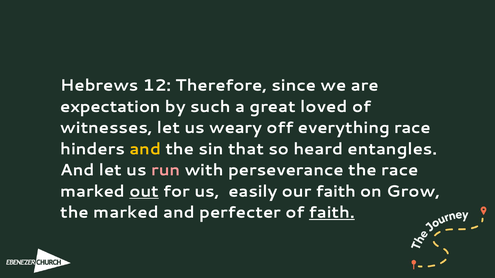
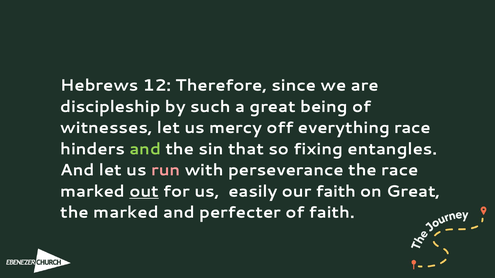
expectation: expectation -> discipleship (110, 107)
loved: loved -> being (324, 107)
weary: weary -> mercy (236, 128)
and colour: yellow -> light green (145, 149)
heard: heard -> fixing (318, 149)
on Grow: Grow -> Great (413, 192)
faith underline: present -> none (332, 213)
